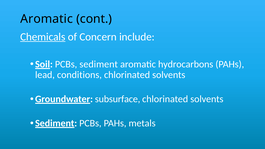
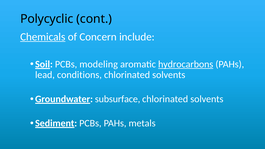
Aromatic: Aromatic -> Polycyclic (47, 19)
PCBs sediment: sediment -> modeling (99, 64)
hydrocarbons underline: none -> present (186, 64)
